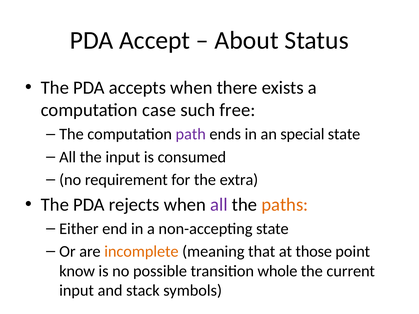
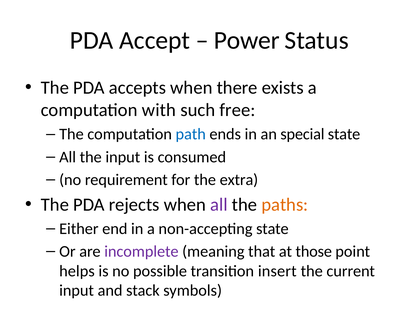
About: About -> Power (247, 41)
case: case -> with (159, 110)
path colour: purple -> blue (191, 134)
incomplete colour: orange -> purple (141, 252)
know: know -> helps (77, 271)
whole: whole -> insert (277, 271)
